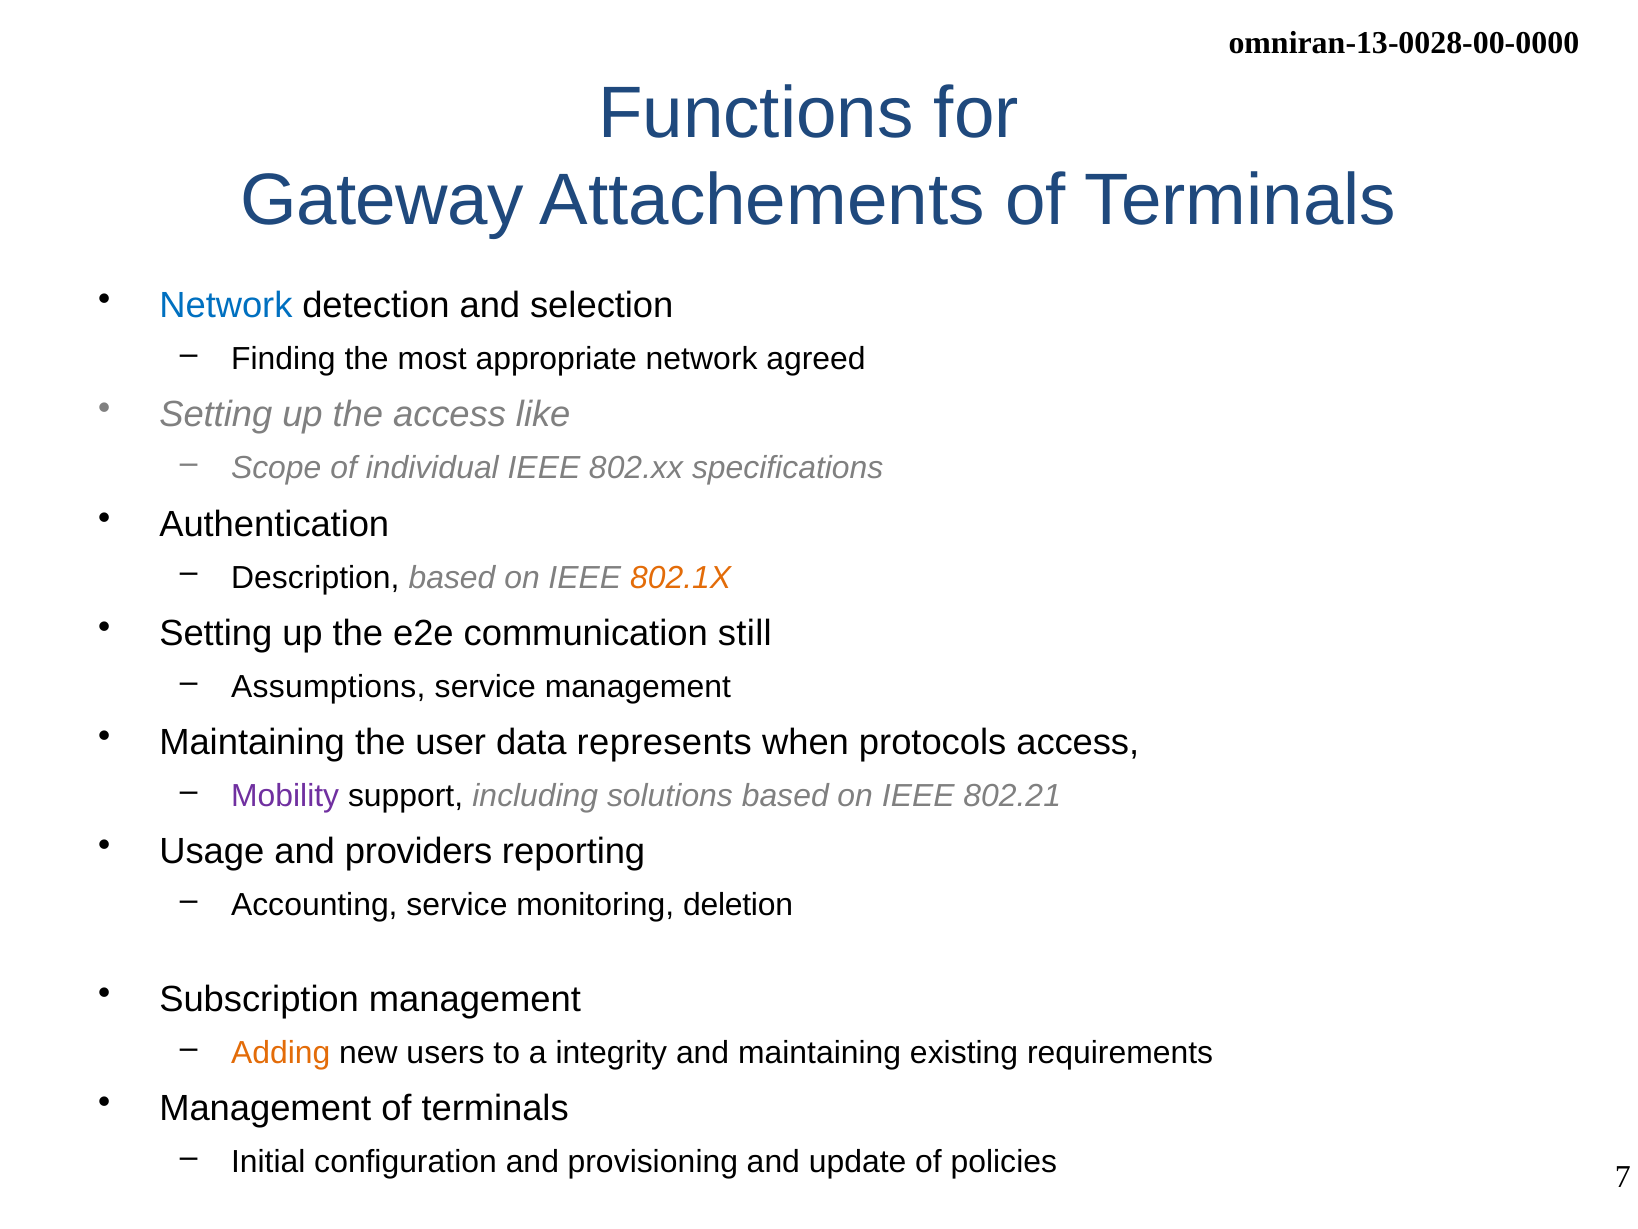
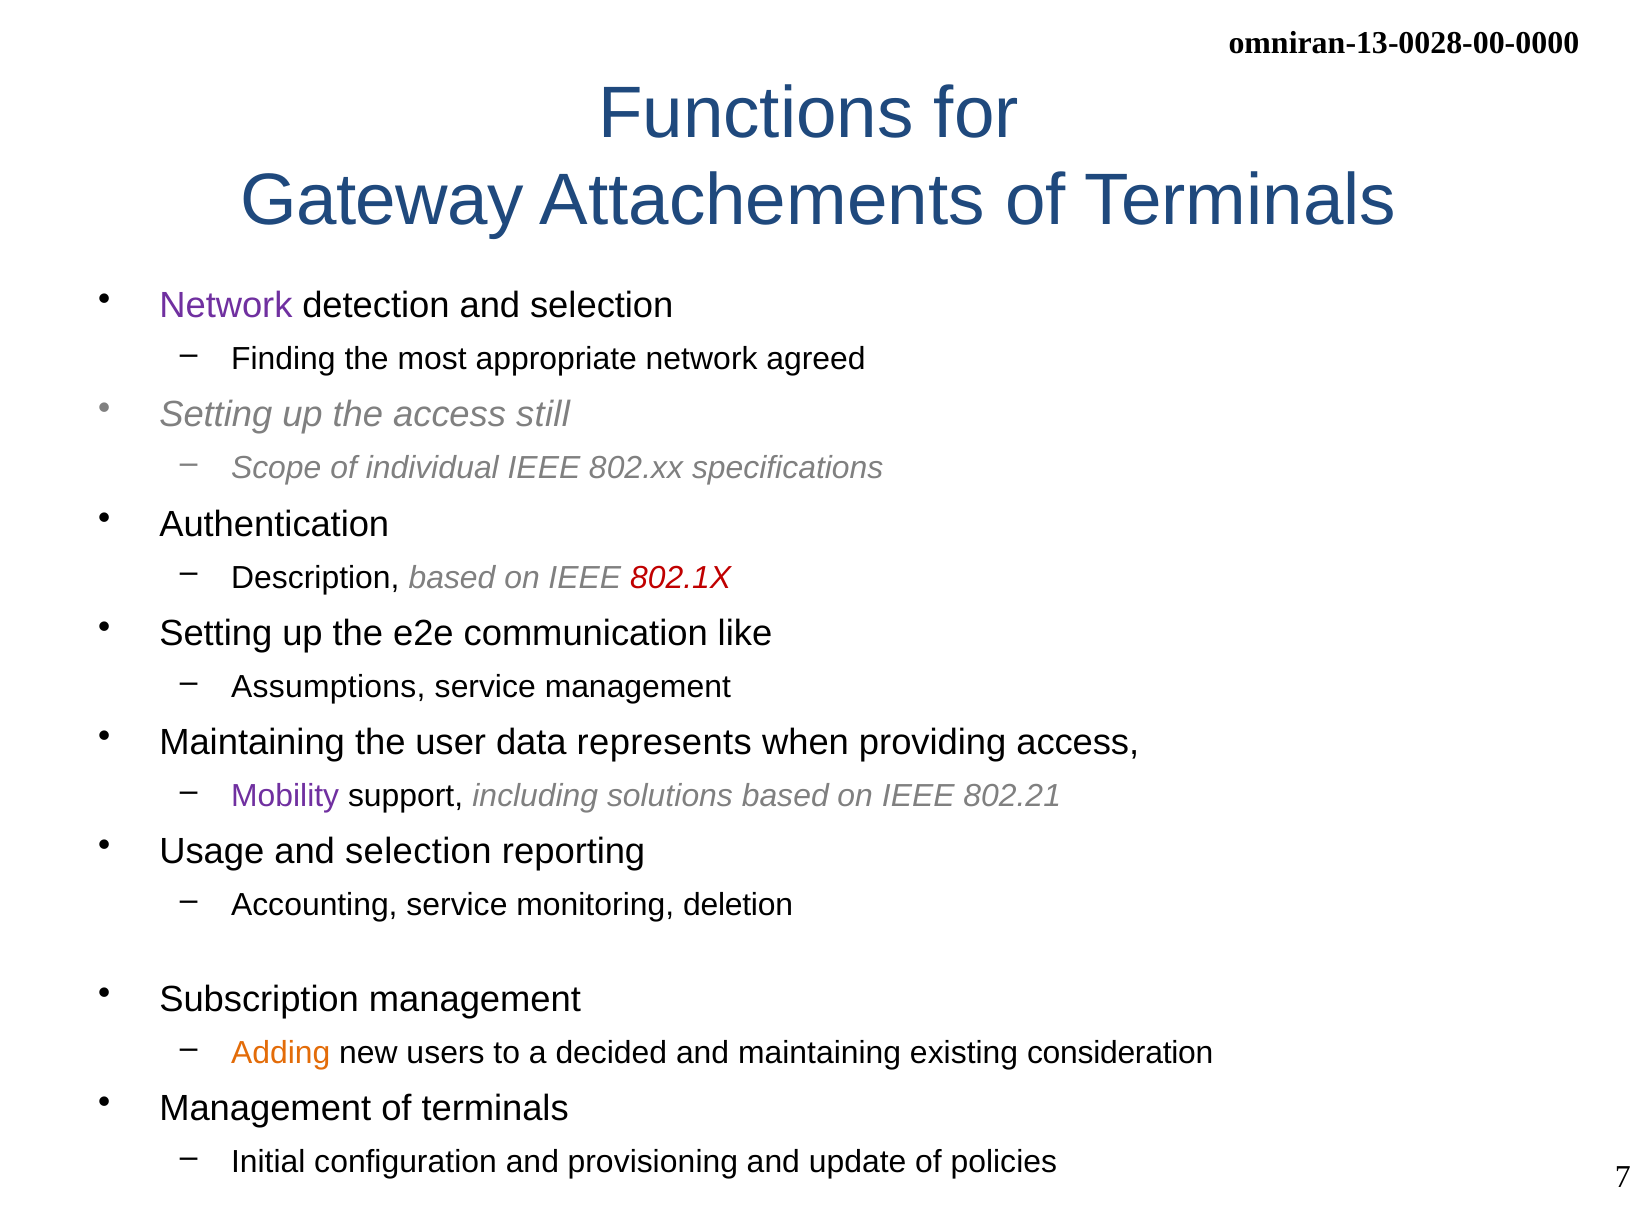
Network colour: blue -> purple (226, 305)
like: like -> still (543, 415)
802.1X colour: orange -> red (681, 577)
still: still -> like (745, 633)
protocols: protocols -> providing (933, 742)
Usage and providers: providers -> selection (418, 852)
integrity: integrity -> decided (611, 1053)
requirements: requirements -> consideration (1120, 1053)
